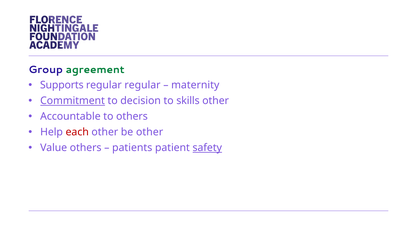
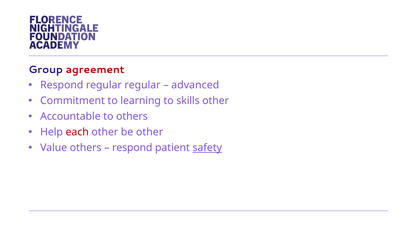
agreement colour: green -> red (95, 69)
Supports: Supports -> Respond (62, 85)
maternity: maternity -> advanced (195, 85)
Commitment underline: present -> none (73, 101)
decision: decision -> learning (141, 101)
patients: patients -> respond (132, 147)
